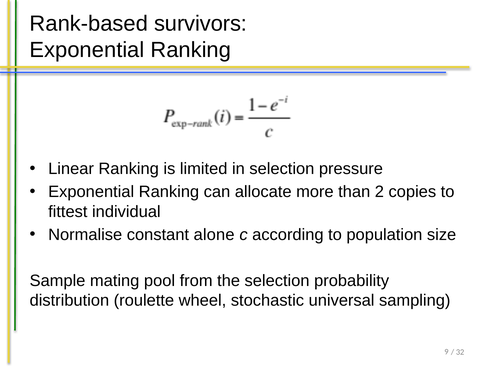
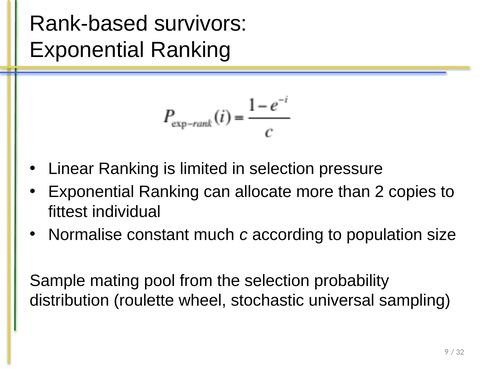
alone: alone -> much (214, 235)
